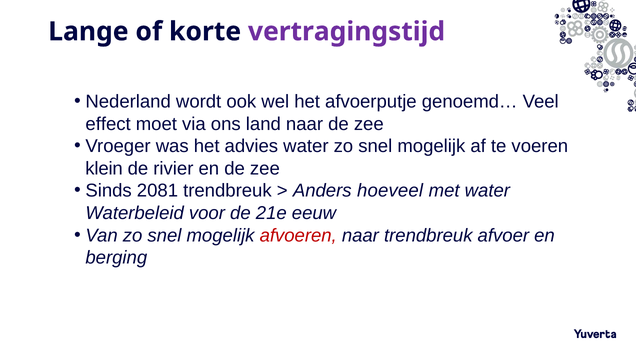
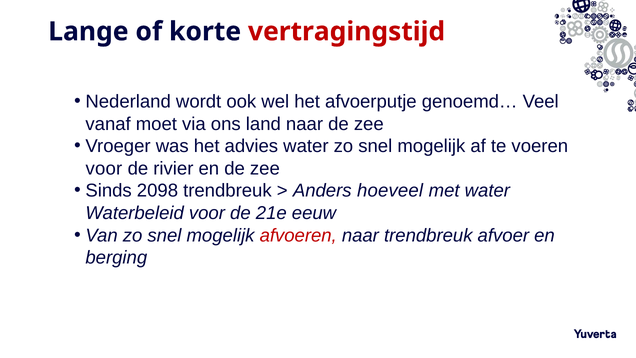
vertragingstijd colour: purple -> red (347, 32)
effect: effect -> vanaf (108, 124)
klein: klein -> voor (104, 168)
2081: 2081 -> 2098 (157, 191)
